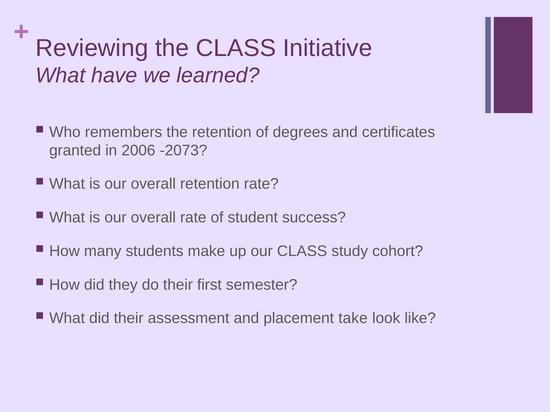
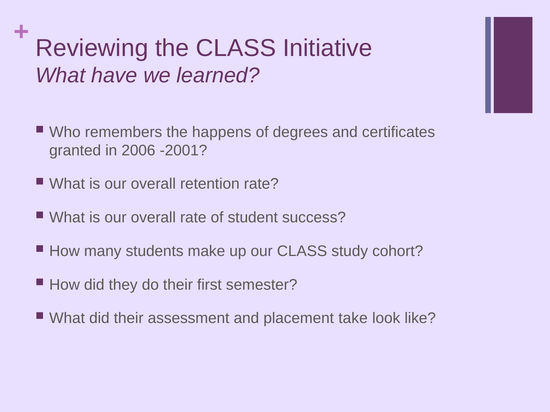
the retention: retention -> happens (222, 132)
-2073: -2073 -> -2001 (184, 150)
